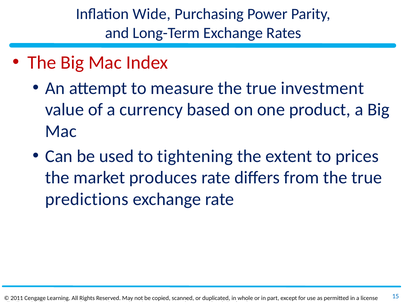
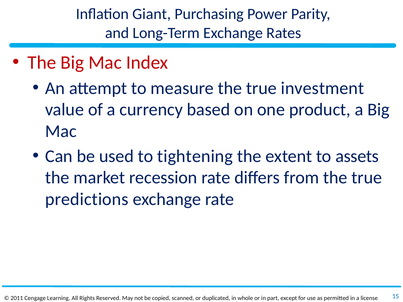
Wide: Wide -> Giant (152, 14)
prices: prices -> assets (357, 156)
produces: produces -> recession (163, 178)
